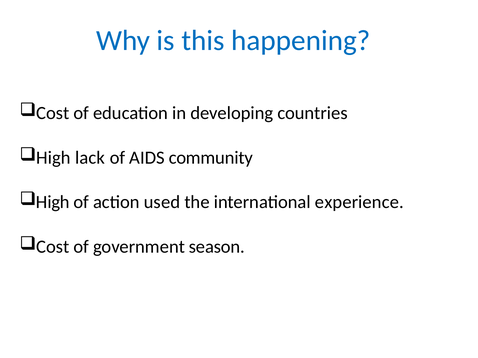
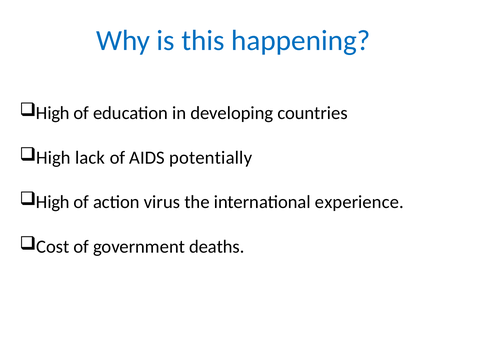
Cost: Cost -> High (53, 113)
community: community -> potentially (211, 158)
used: used -> virus (162, 202)
season: season -> deaths (217, 247)
